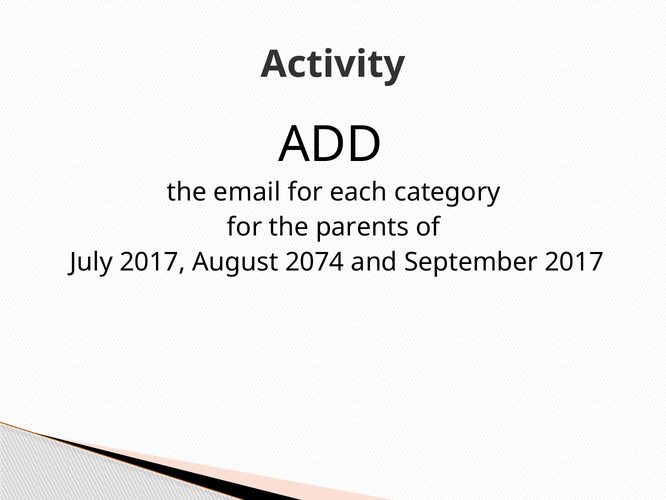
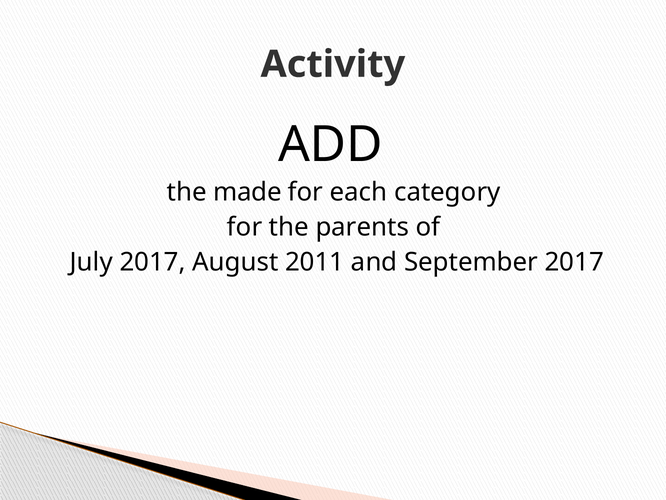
email: email -> made (248, 192)
2074: 2074 -> 2011 (315, 262)
